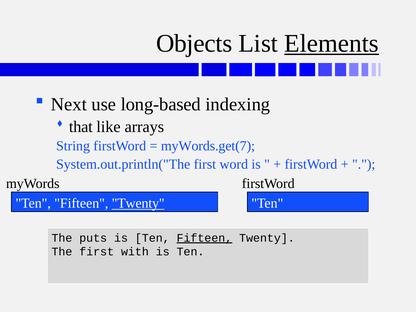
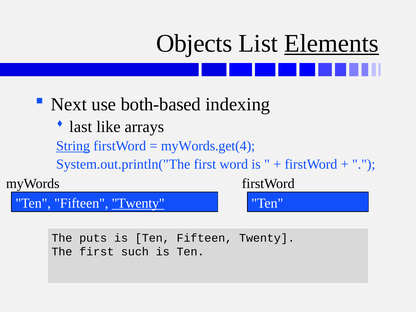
long-based: long-based -> both-based (161, 105)
that: that -> last (81, 127)
String underline: none -> present (73, 146)
myWords.get(7: myWords.get(7 -> myWords.get(4 (208, 146)
Fifteen underline: present -> none (204, 238)
with: with -> such (135, 252)
